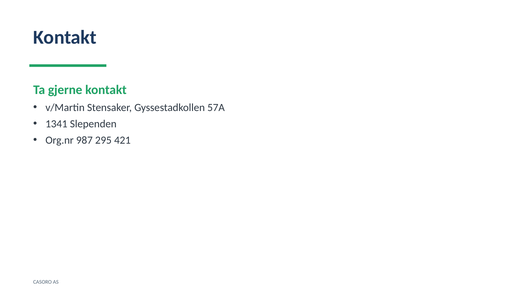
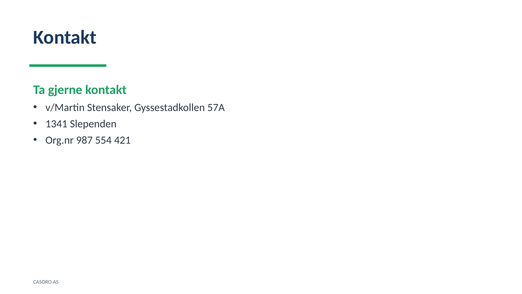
295: 295 -> 554 (103, 140)
